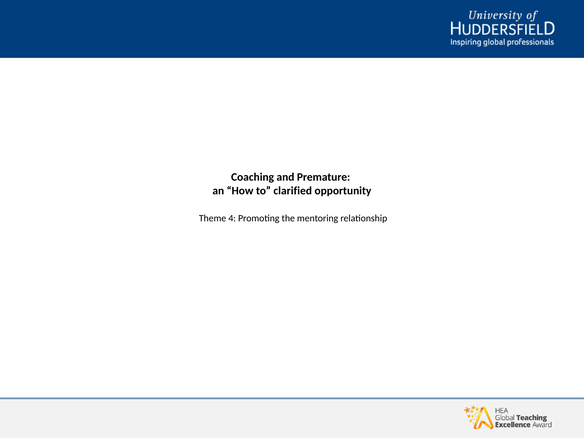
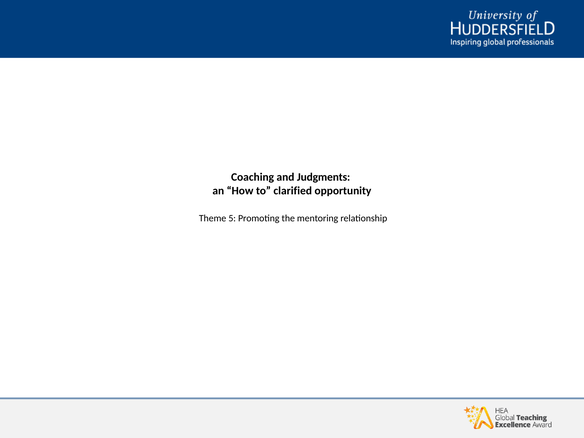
Premature: Premature -> Judgments (324, 177)
4: 4 -> 5 (232, 218)
